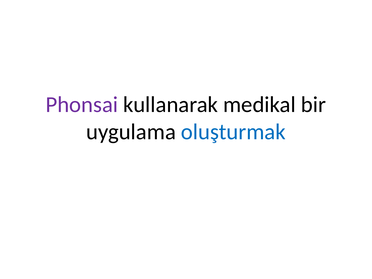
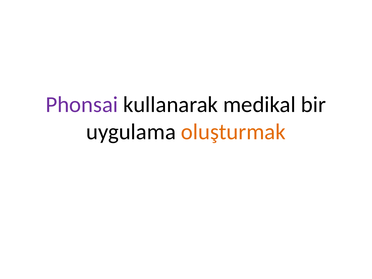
oluşturmak colour: blue -> orange (233, 132)
